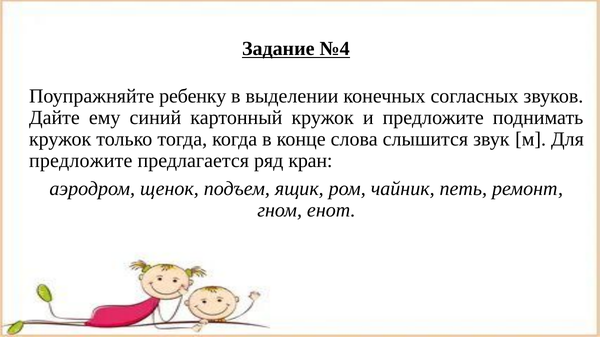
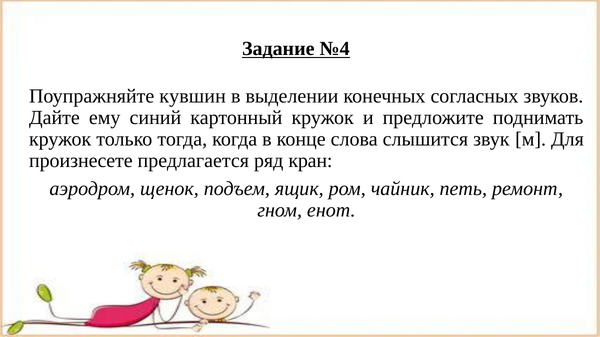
ребенку: ребенку -> кувшин (193, 96)
предложите: предложите -> произнесете (81, 161)
